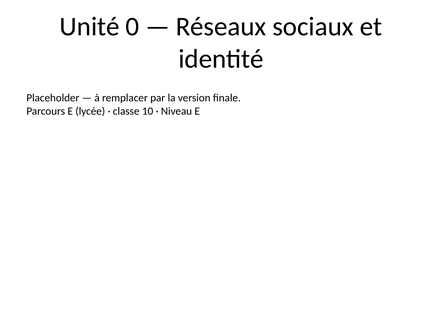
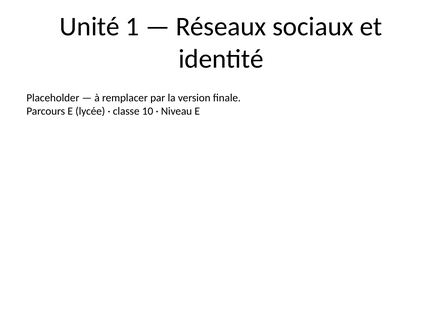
0: 0 -> 1 (132, 27)
